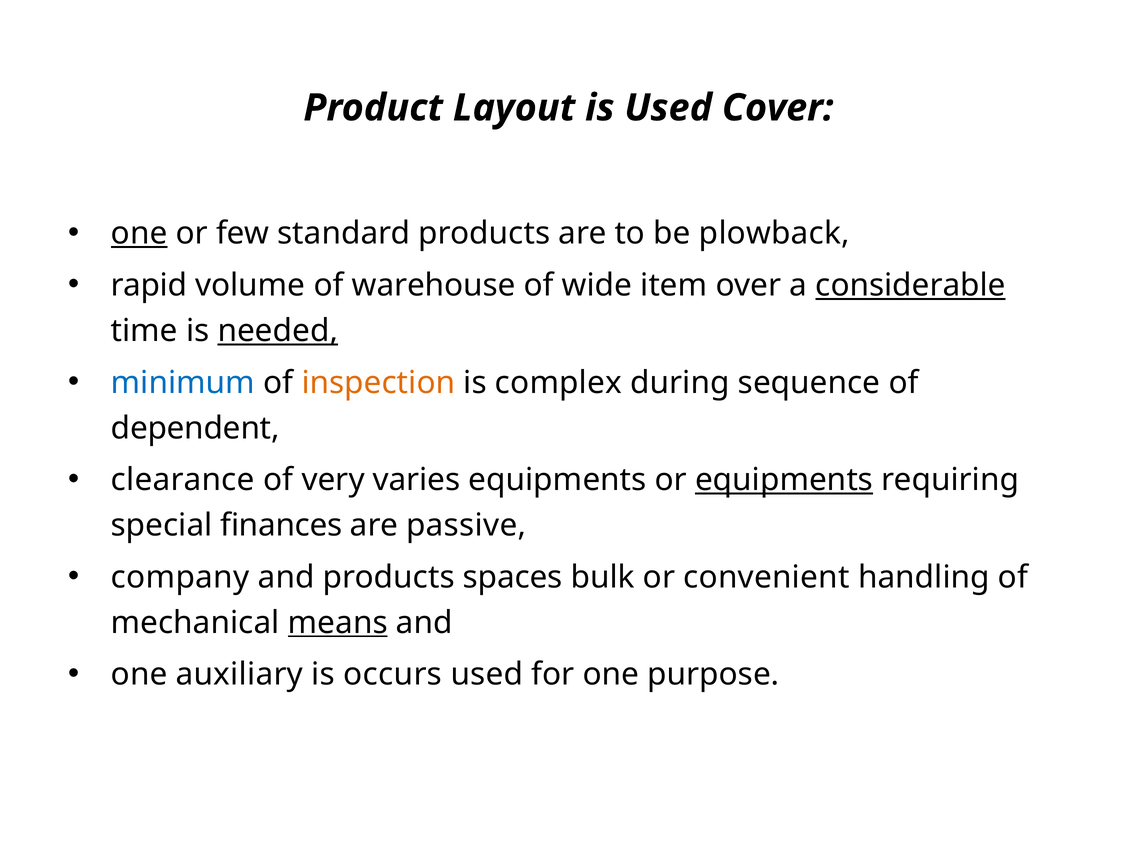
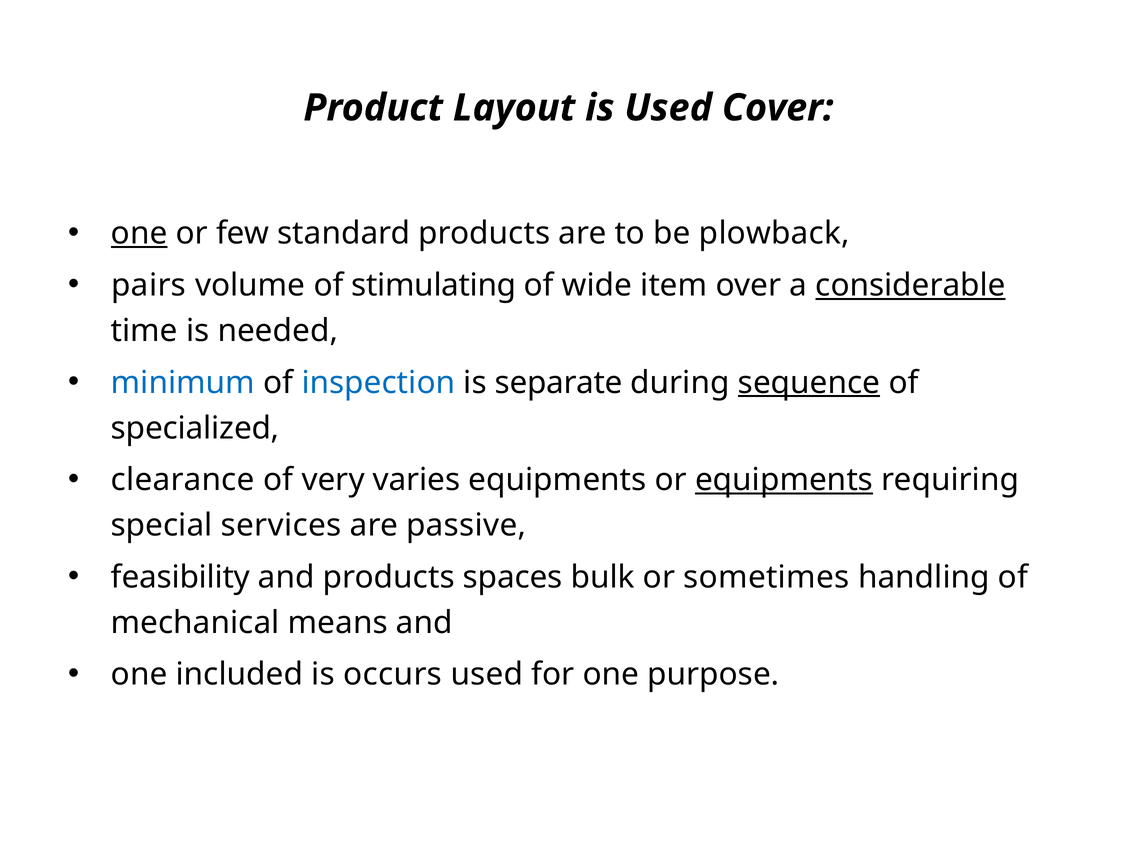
rapid: rapid -> pairs (149, 285)
warehouse: warehouse -> stimulating (434, 285)
needed underline: present -> none (278, 331)
inspection colour: orange -> blue (378, 382)
complex: complex -> separate (559, 382)
sequence underline: none -> present (809, 382)
dependent: dependent -> specialized (195, 428)
finances: finances -> services (281, 525)
company: company -> feasibility (180, 577)
convenient: convenient -> sometimes (766, 577)
means underline: present -> none (338, 622)
auxiliary: auxiliary -> included (239, 674)
